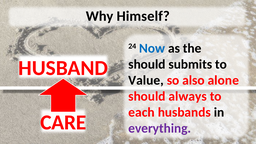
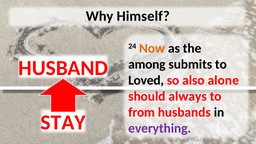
Now colour: blue -> orange (152, 48)
should: should -> among (147, 64)
Value: Value -> Loved (146, 80)
each: each -> from (142, 112)
CARE: CARE -> STAY (63, 122)
